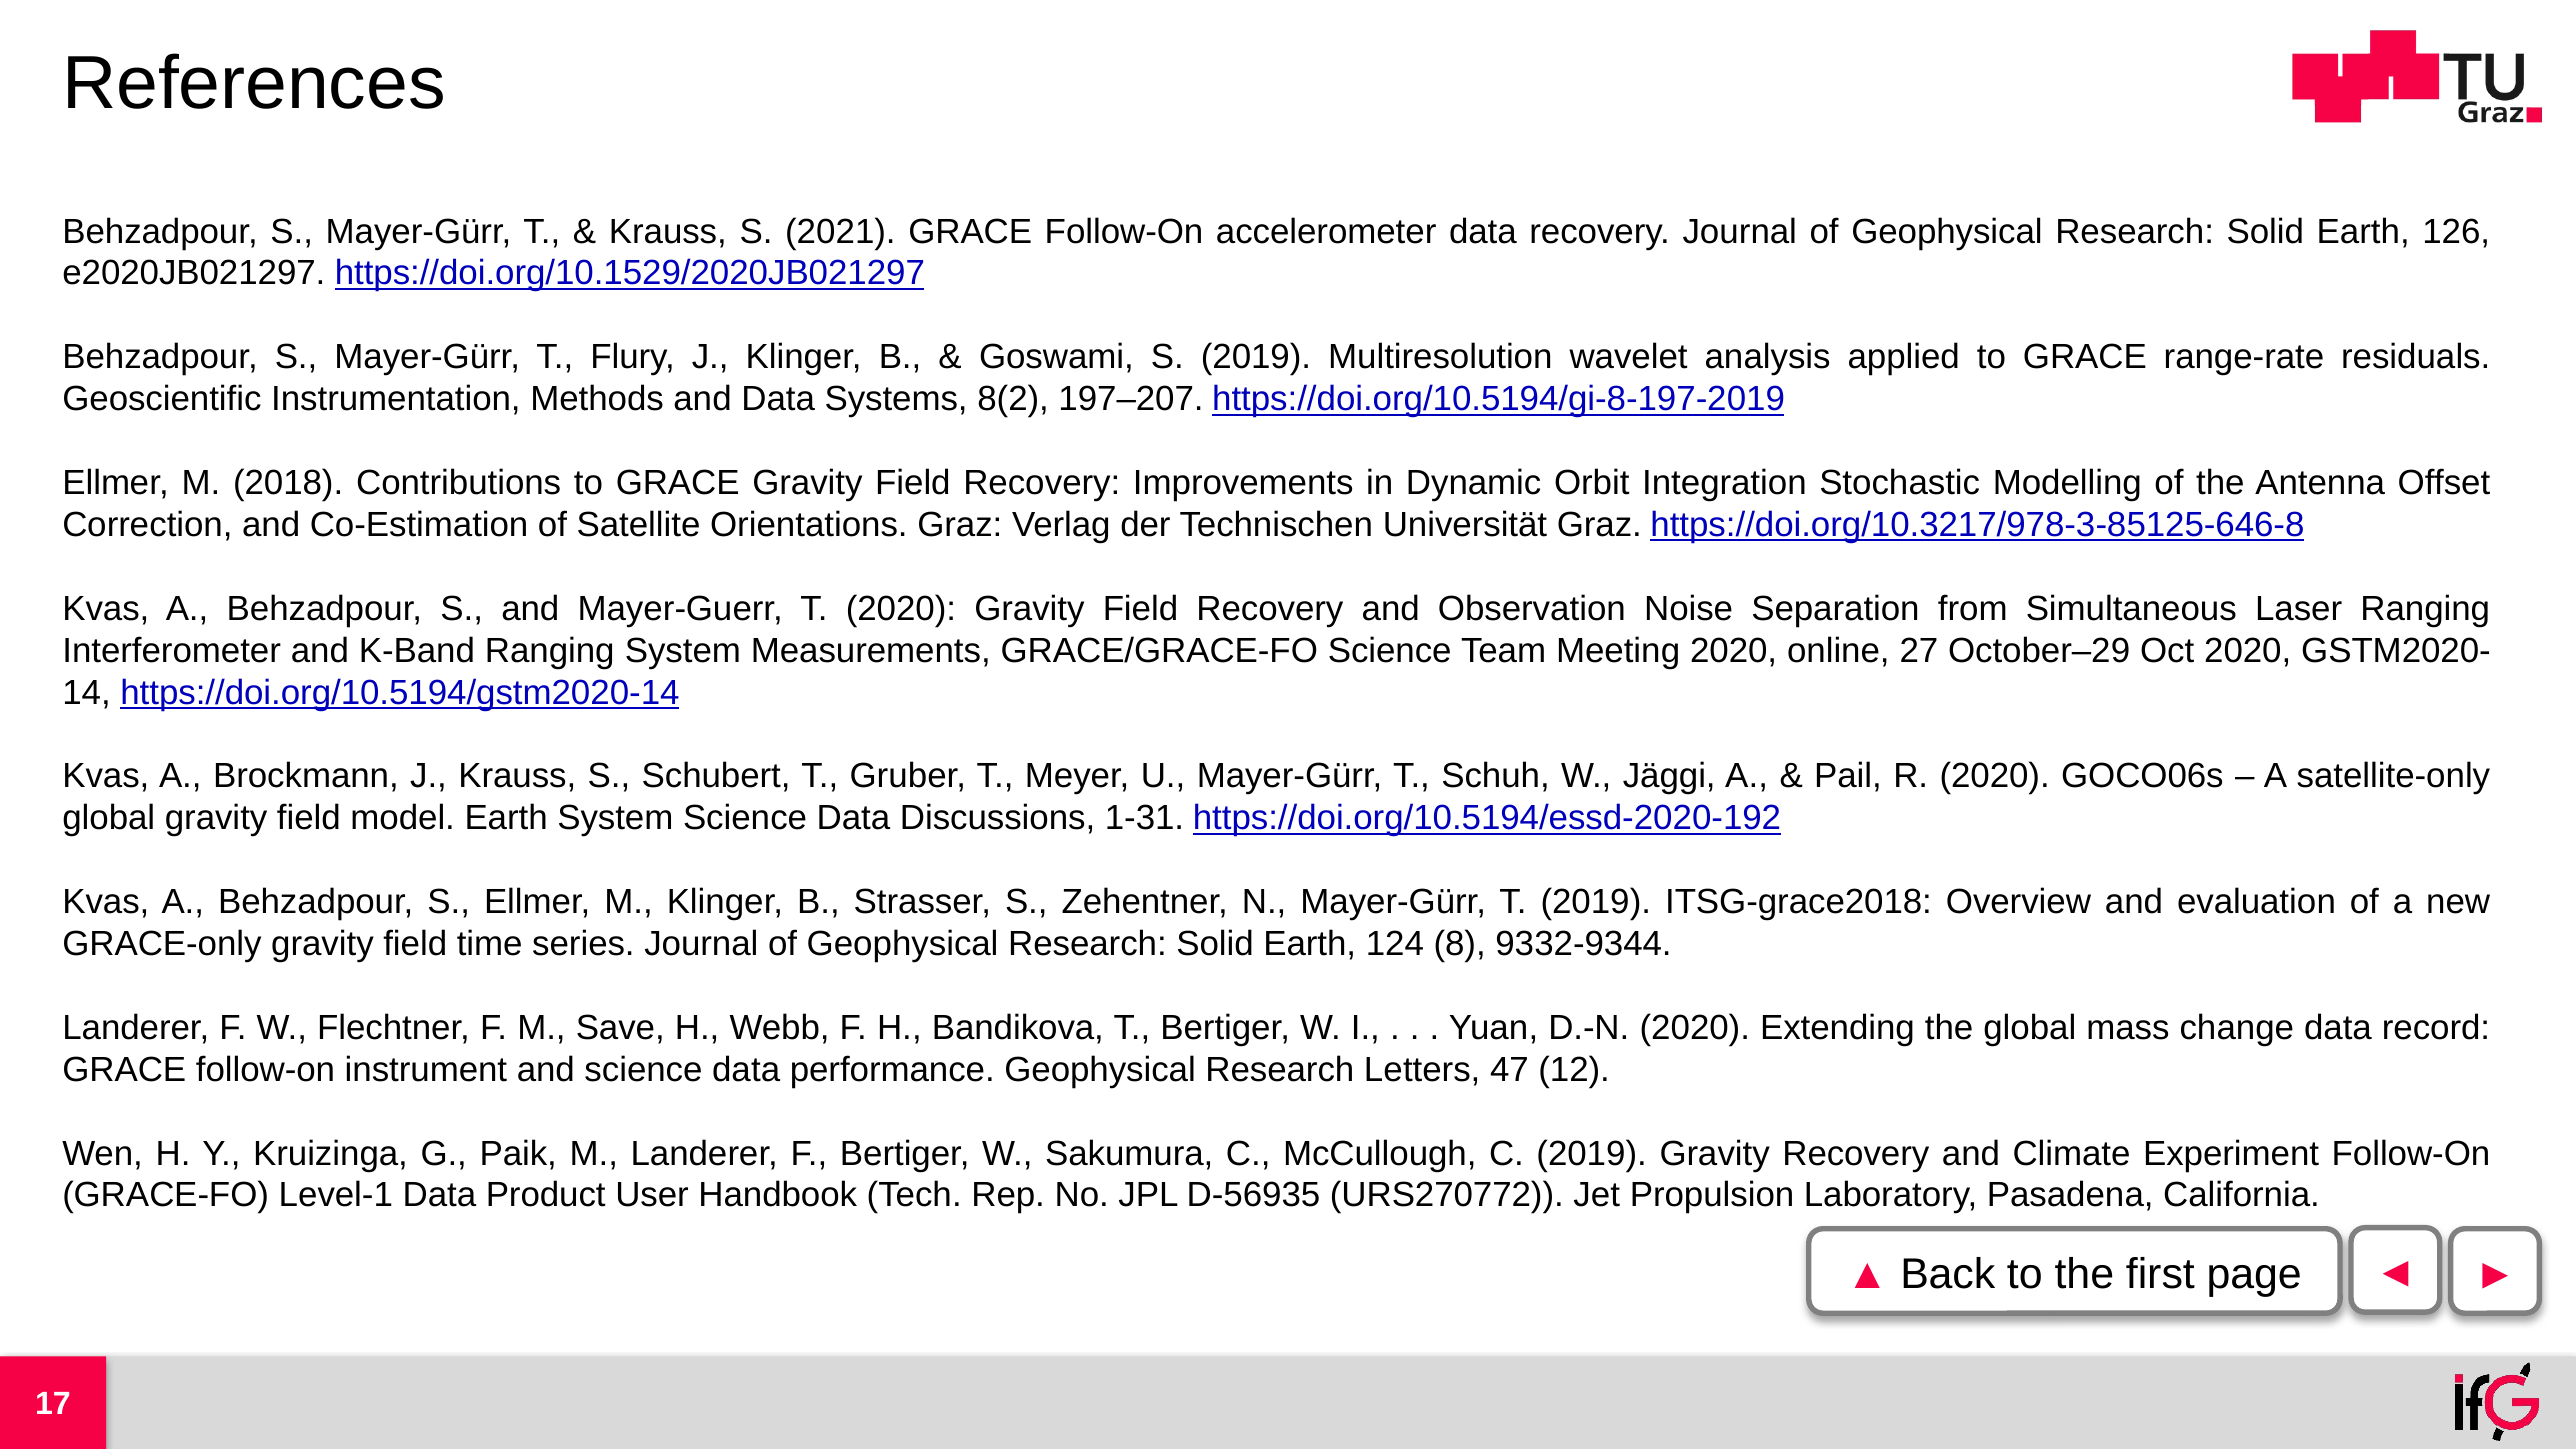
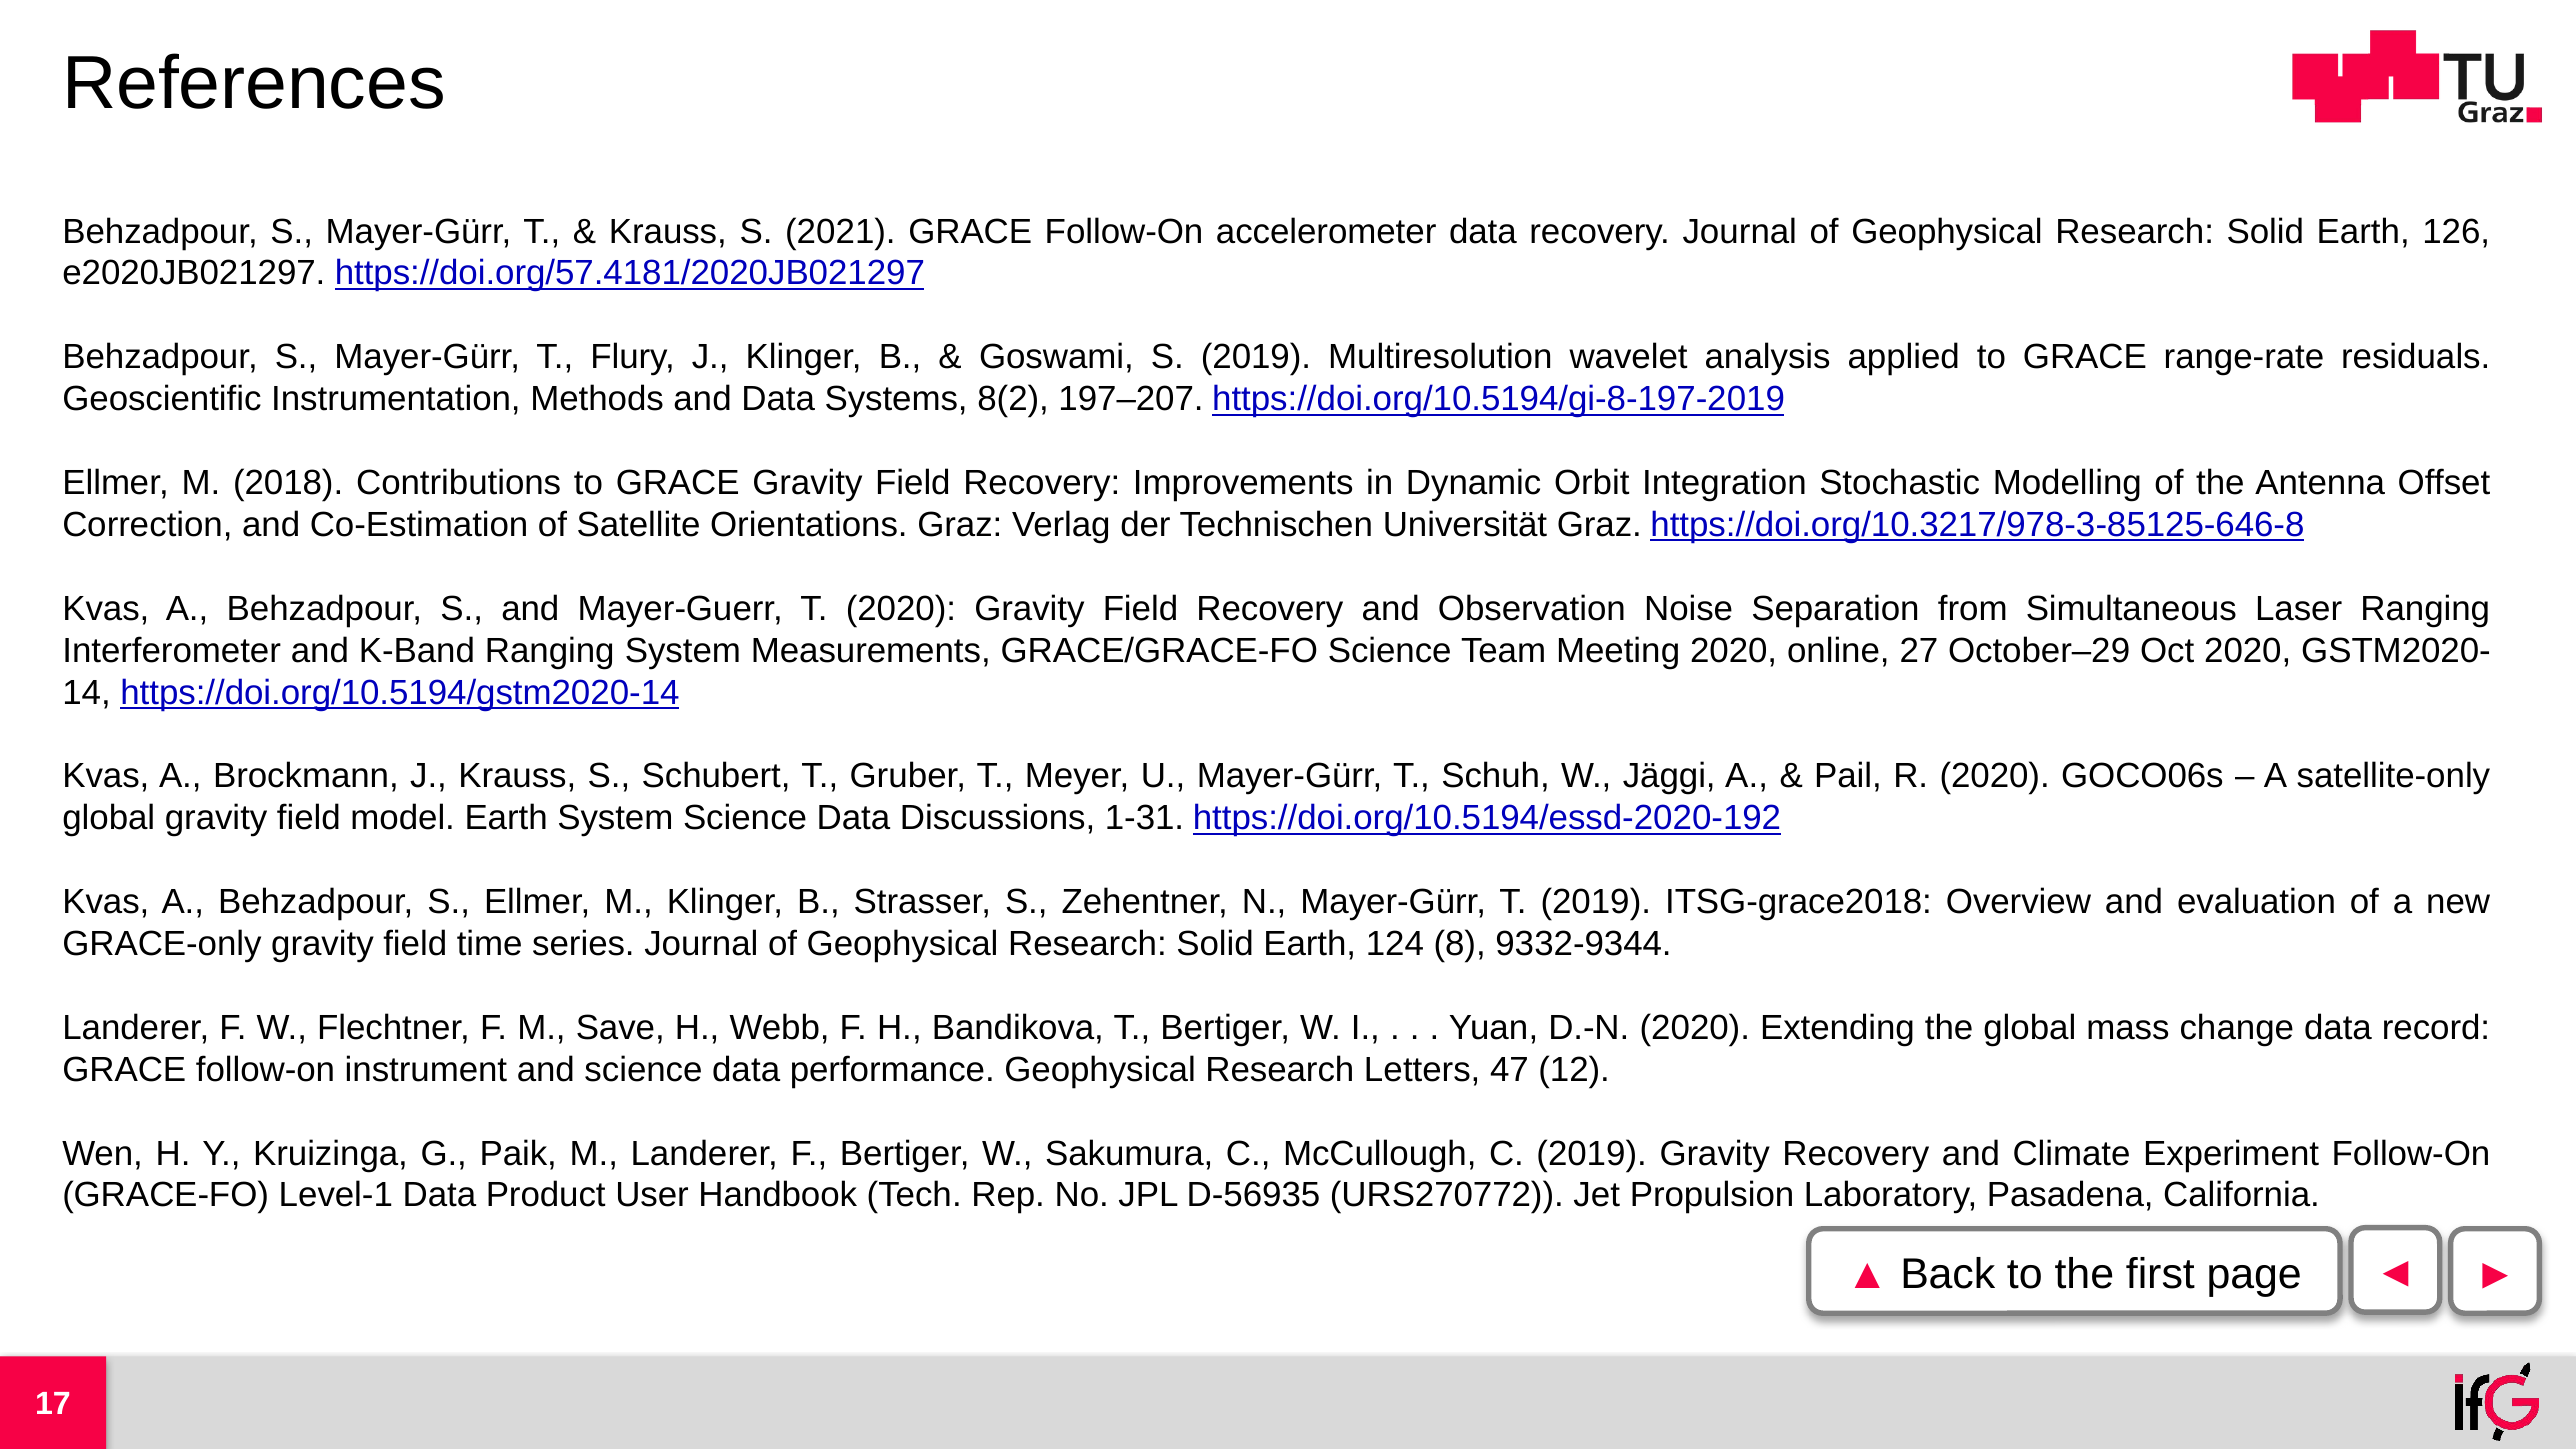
https://doi.org/10.1529/2020JB021297: https://doi.org/10.1529/2020JB021297 -> https://doi.org/57.4181/2020JB021297 (630, 273)
